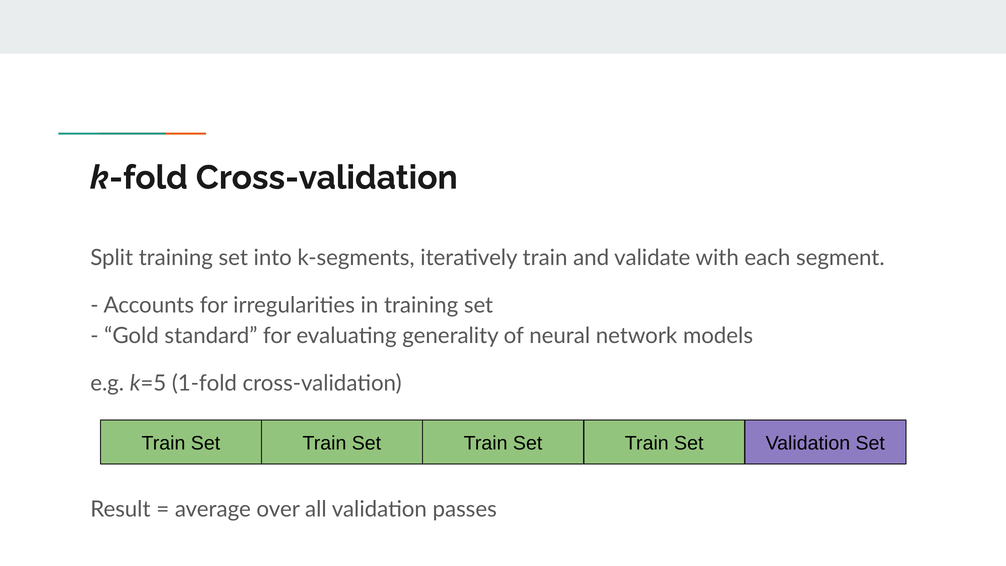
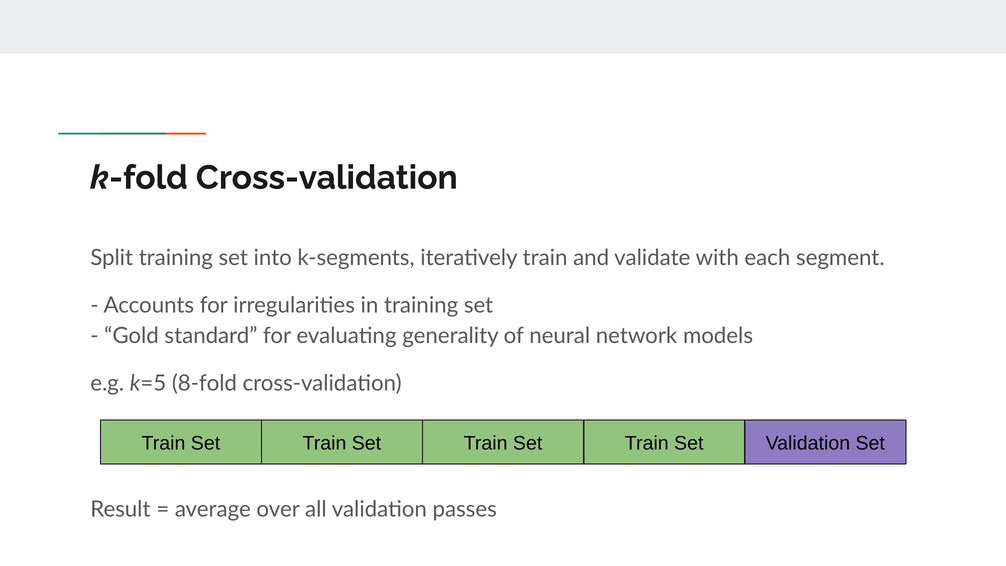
1-fold: 1-fold -> 8-fold (204, 384)
